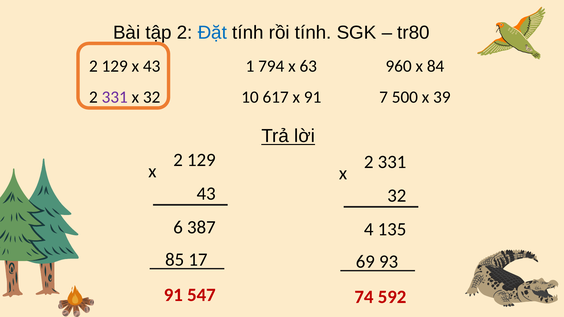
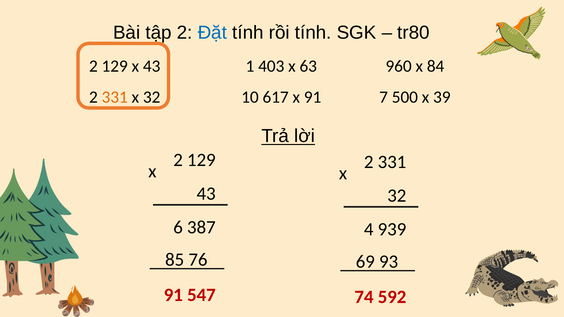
794: 794 -> 403 (271, 66)
331 colour: purple -> orange (115, 97)
135: 135 -> 939 (392, 230)
17: 17 -> 76 (198, 260)
